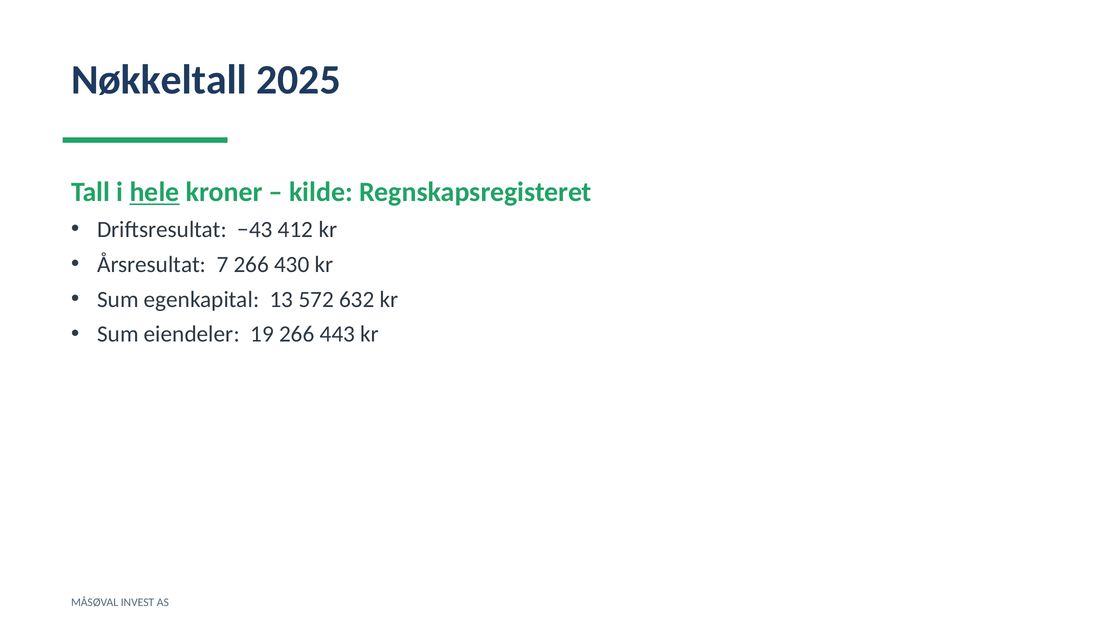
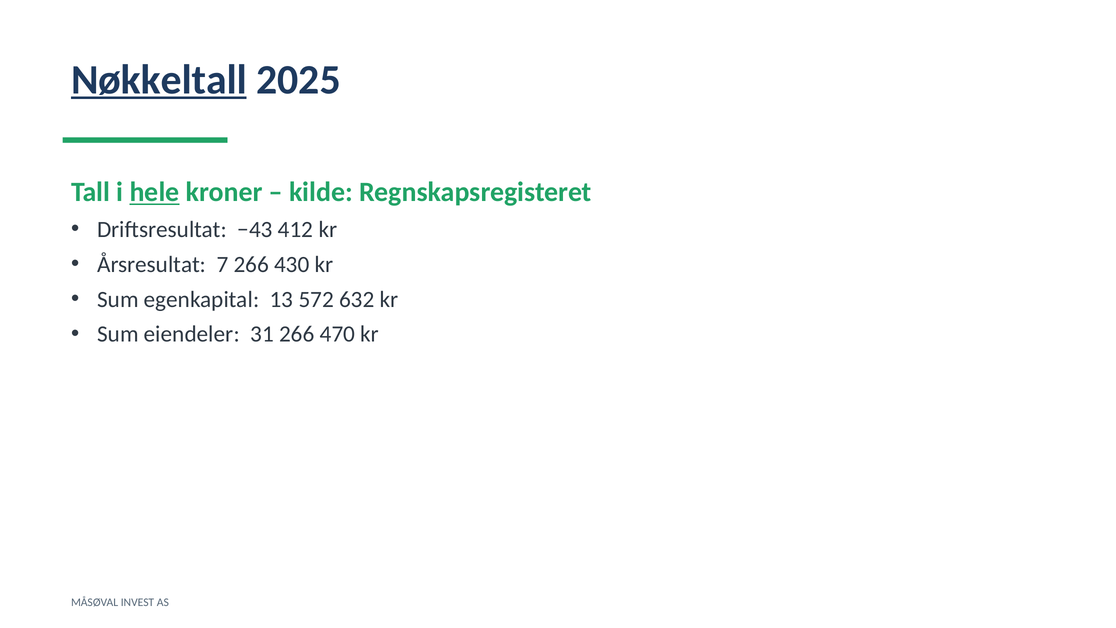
Nøkkeltall underline: none -> present (159, 80)
19: 19 -> 31 (262, 334)
443: 443 -> 470 (337, 334)
